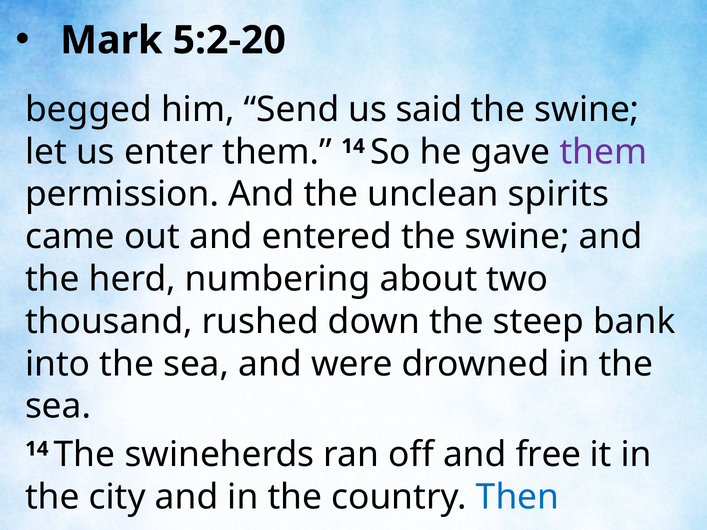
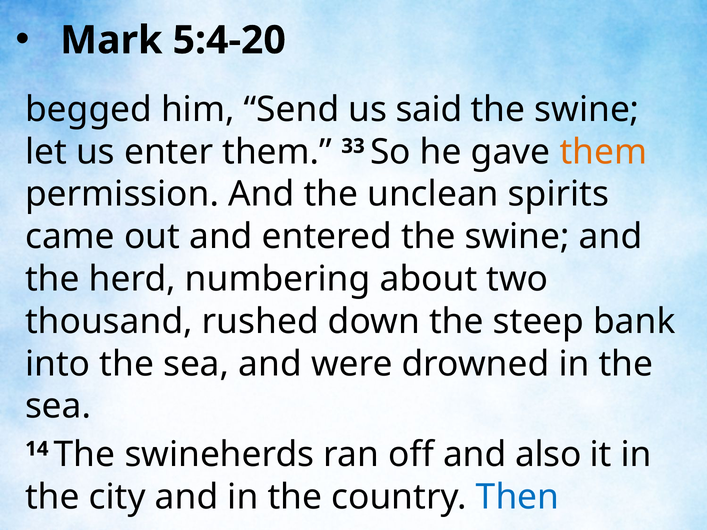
5:2-20: 5:2-20 -> 5:4-20 (229, 40)
them 14: 14 -> 33 (353, 146)
them colour: purple -> orange (603, 152)
free: free -> also (548, 455)
